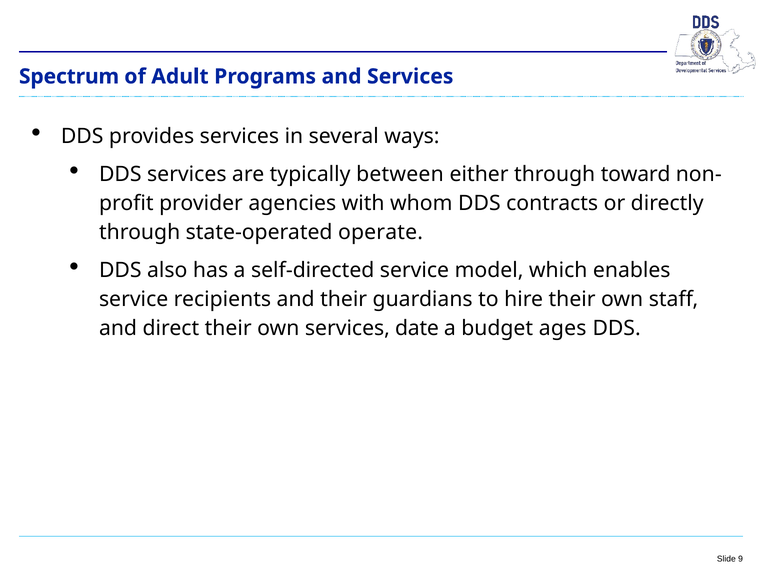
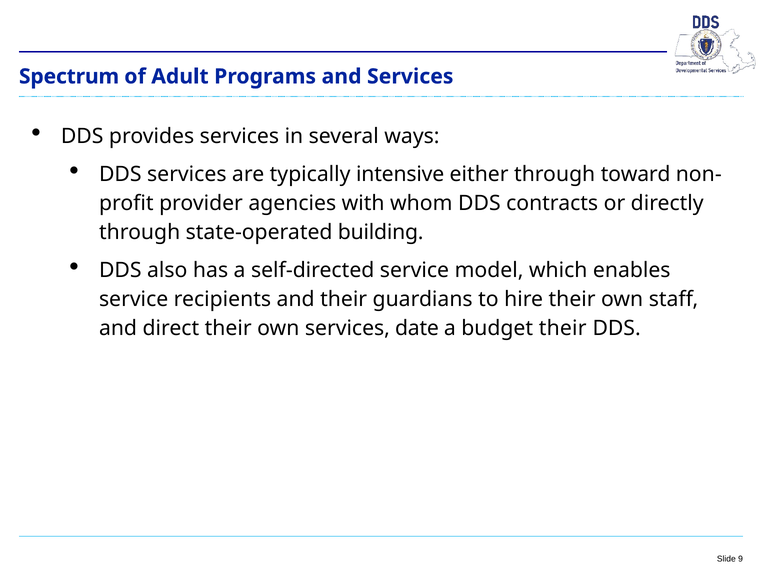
between: between -> intensive (400, 174)
operate: operate -> building (381, 233)
budget ages: ages -> their (563, 329)
